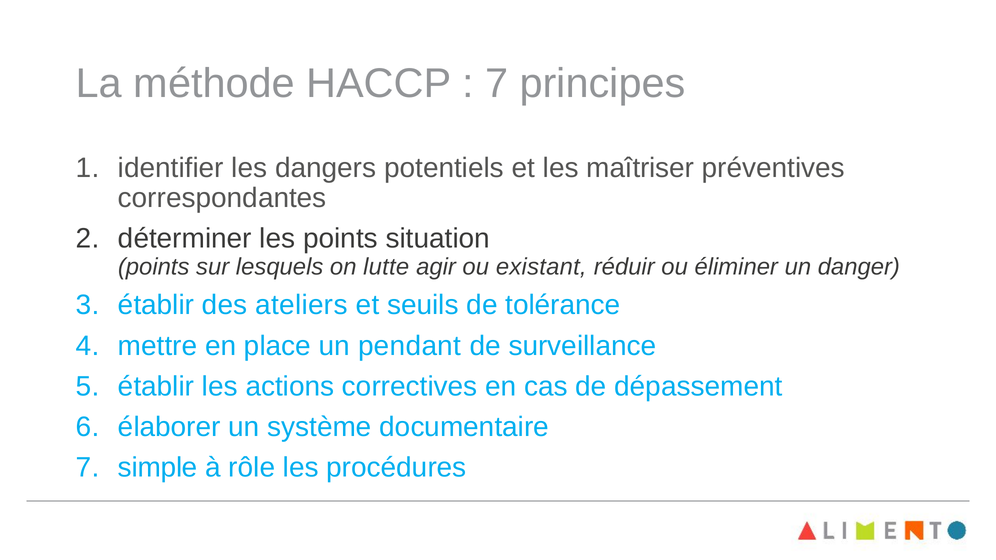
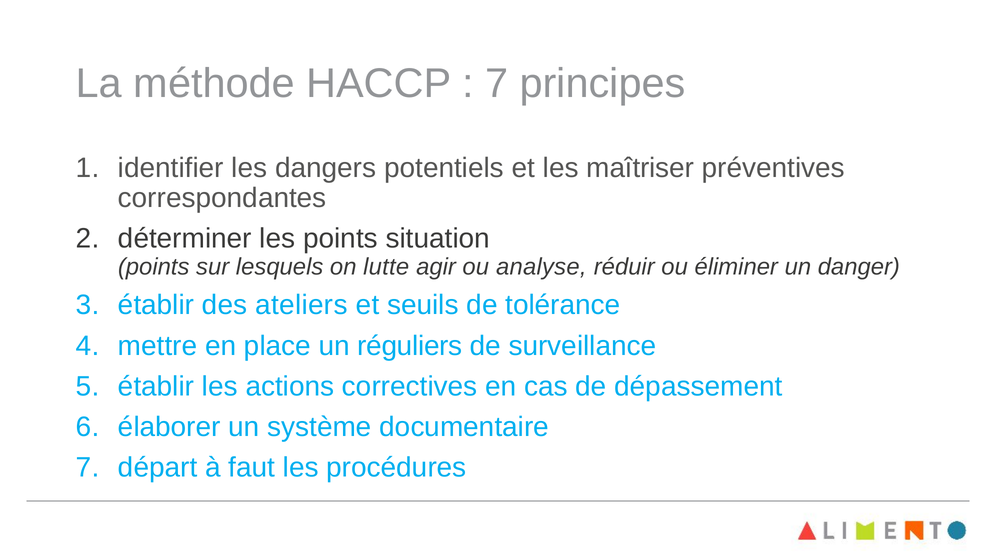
existant: existant -> analyse (541, 267)
pendant: pendant -> réguliers (410, 346)
simple: simple -> départ (158, 468)
rôle: rôle -> faut (252, 468)
